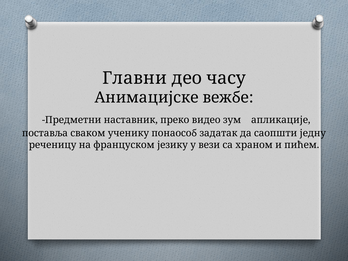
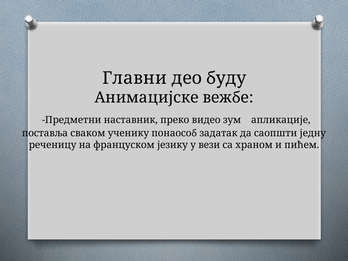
часу: часу -> буду (226, 78)
